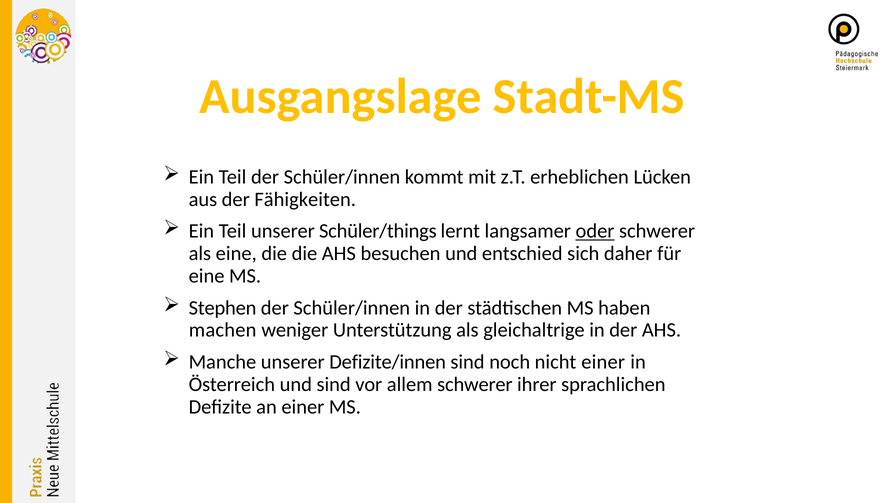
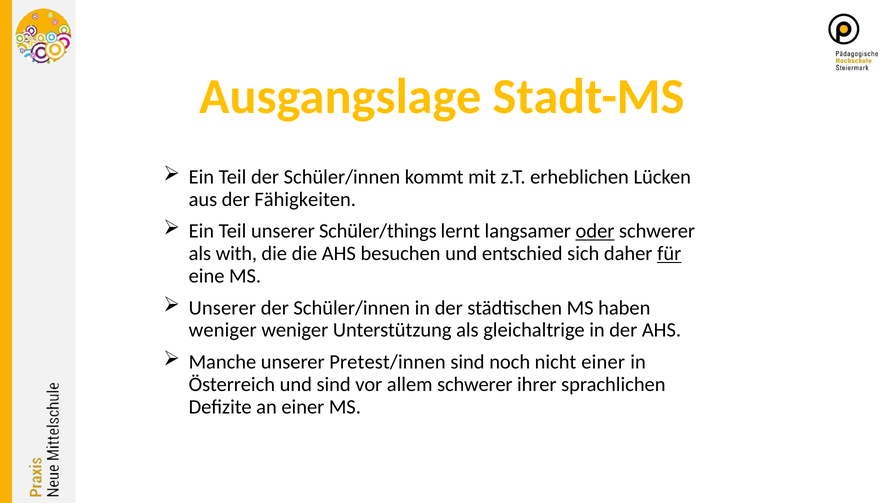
als eine: eine -> with (236, 254)
für underline: none -> present (669, 254)
Stephen: Stephen -> Unserer (222, 308)
machen: machen -> weniger (223, 330)
Defizite/innen: Defizite/innen -> Pretest/innen (387, 362)
